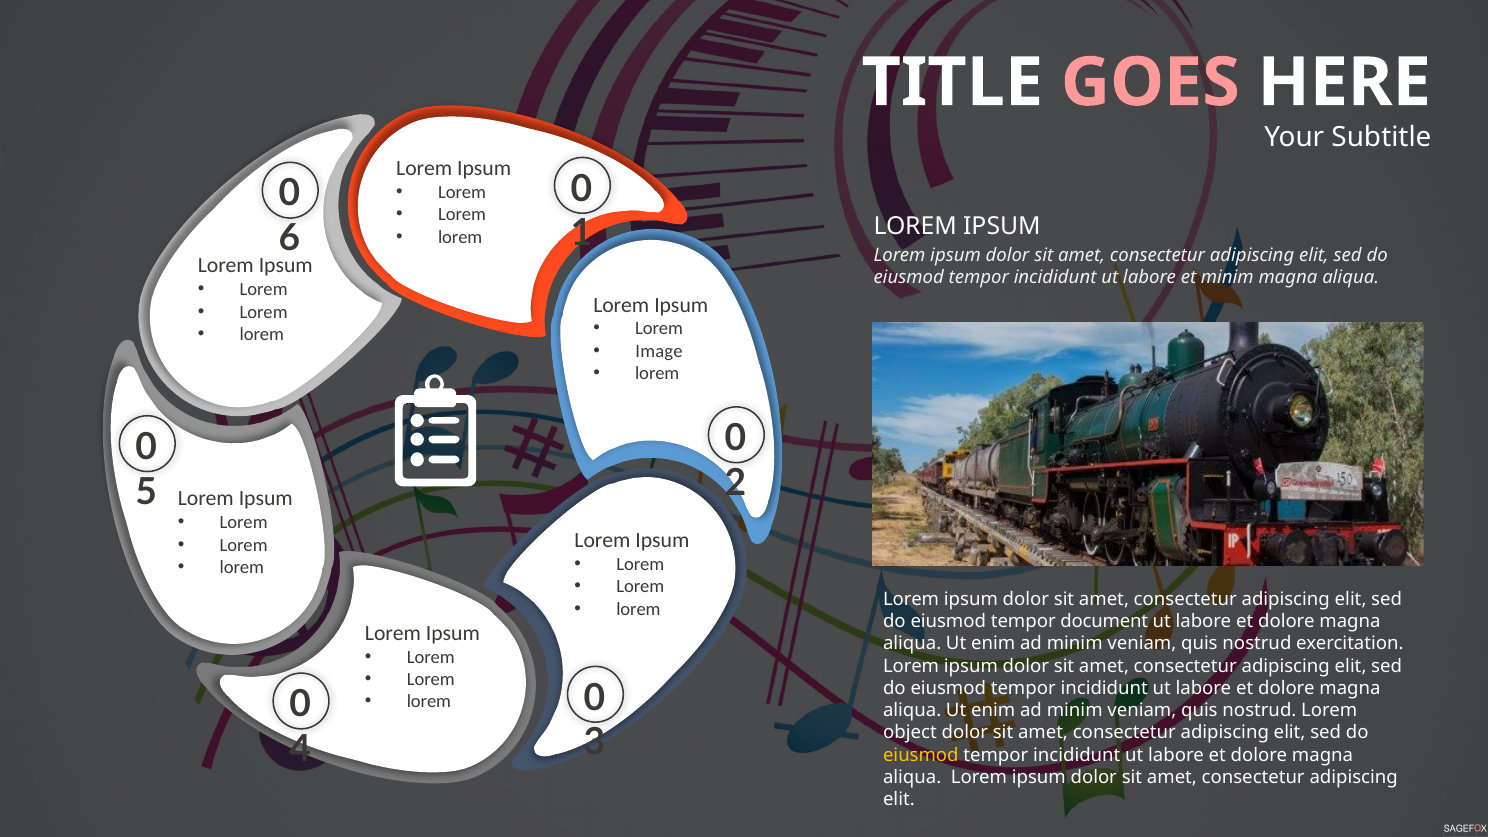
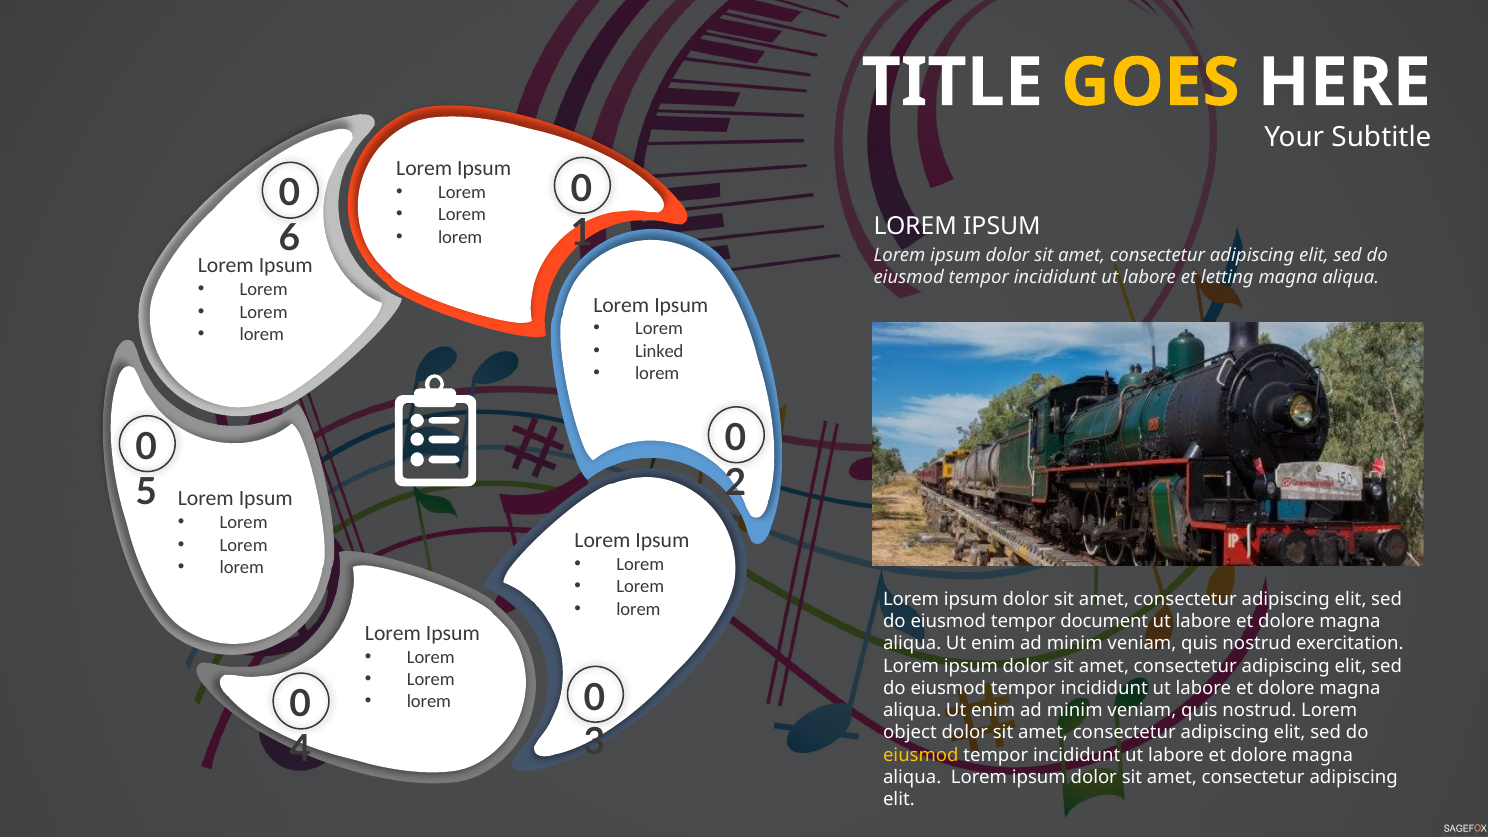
GOES colour: pink -> yellow (1150, 83)
et minim: minim -> letting (1227, 277)
Image: Image -> Linked (659, 351)
